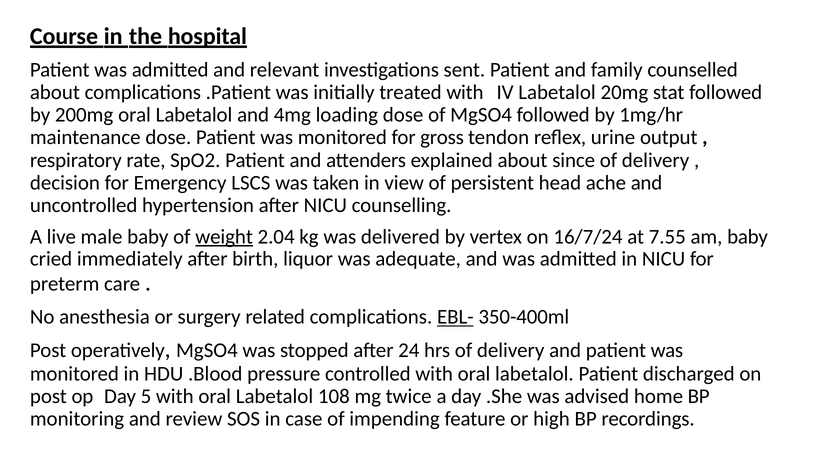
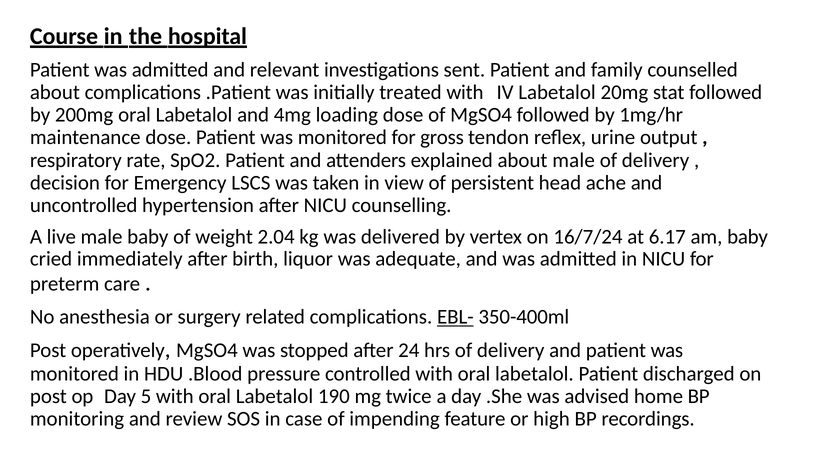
about since: since -> male (574, 160)
weight underline: present -> none (224, 237)
7.55: 7.55 -> 6.17 (667, 237)
108: 108 -> 190 (334, 396)
